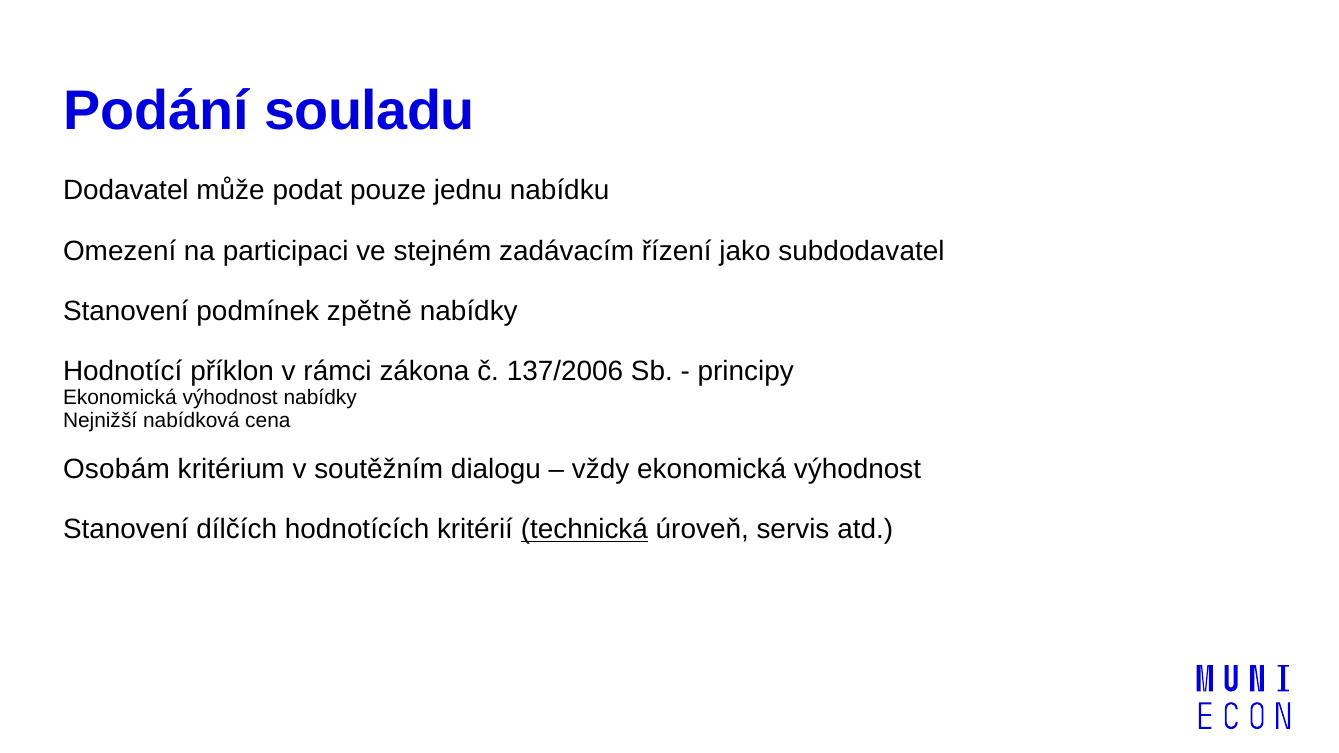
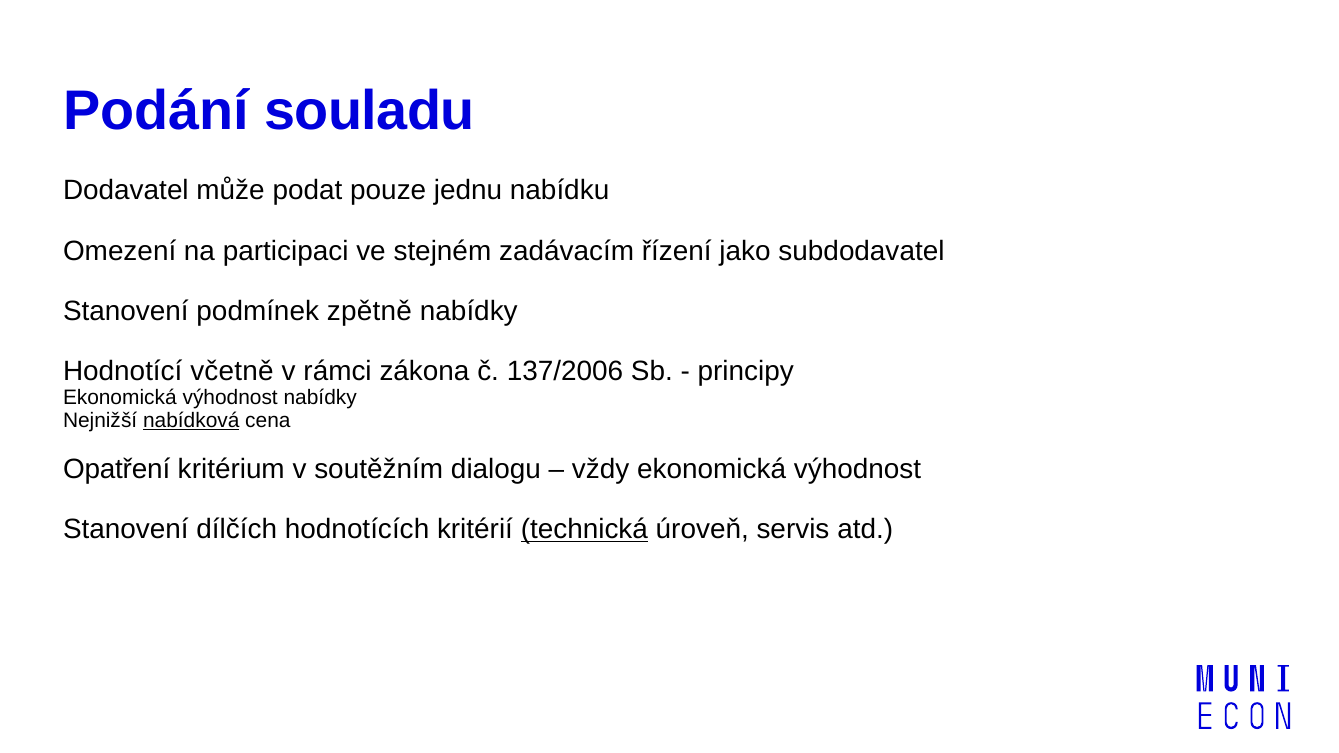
příklon: příklon -> včetně (232, 372)
nabídková underline: none -> present (191, 421)
Osobám: Osobám -> Opatření (117, 470)
